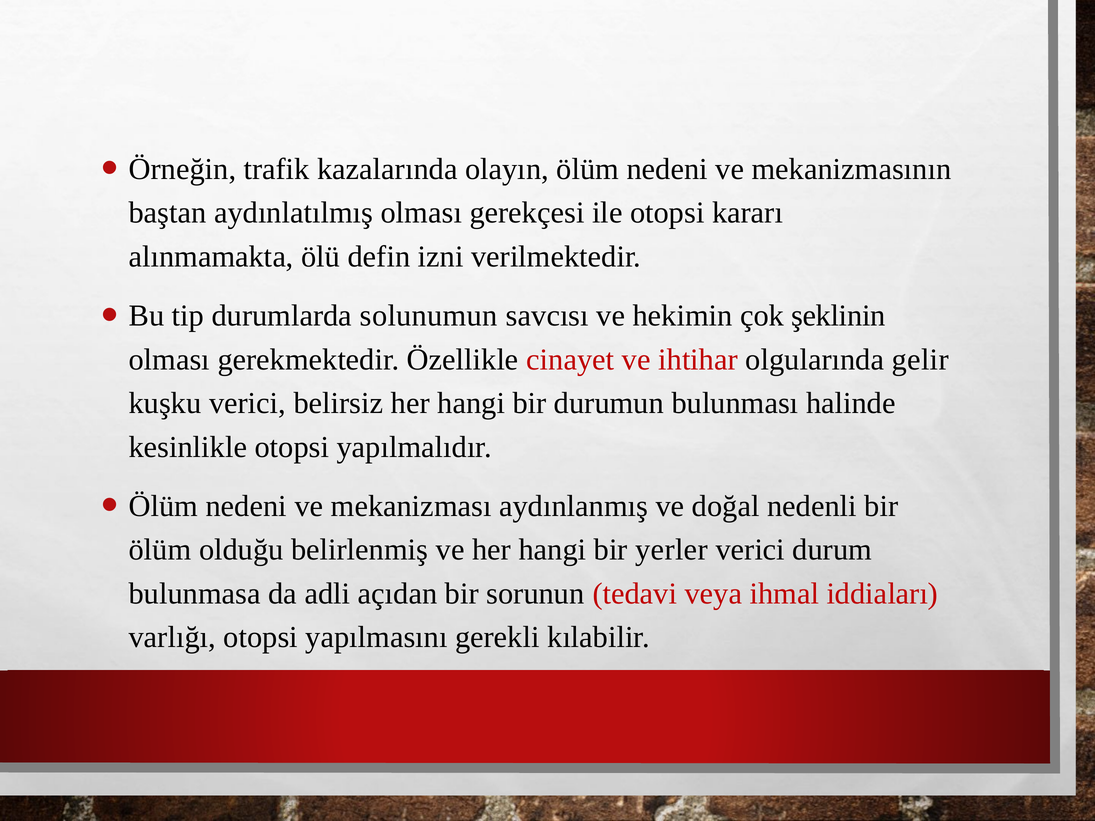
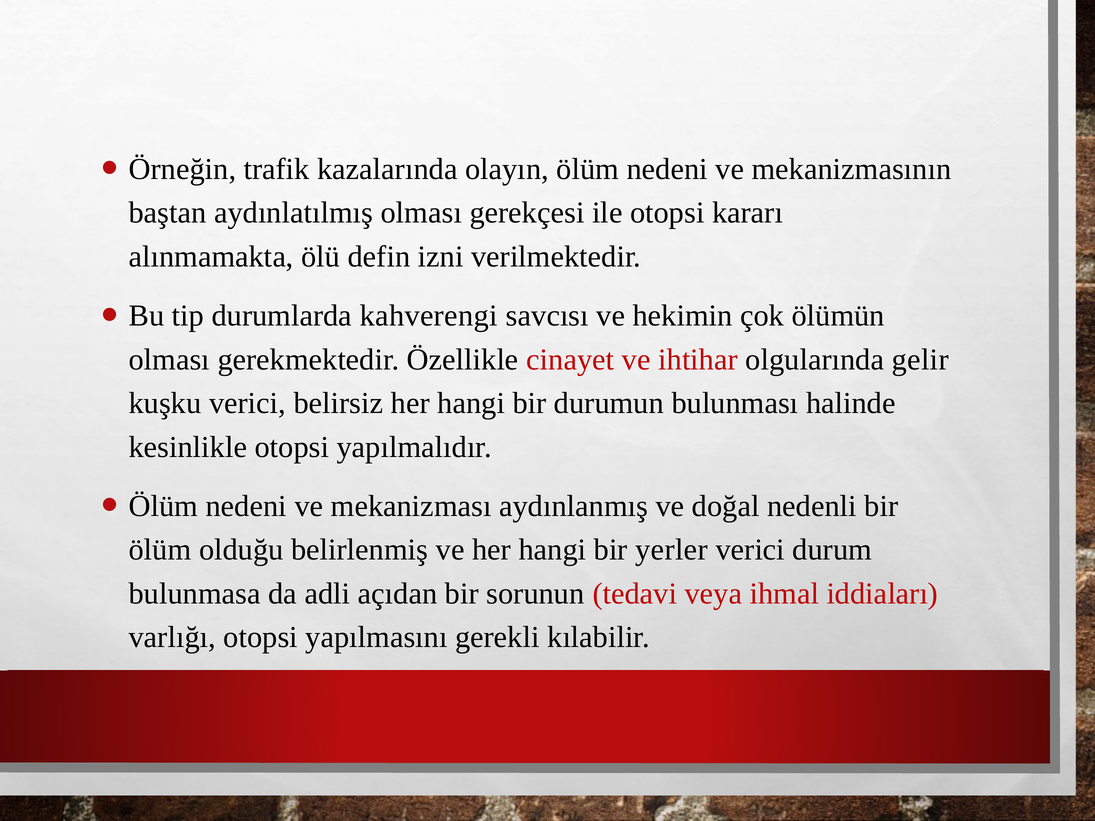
solunumun: solunumun -> kahverengi (429, 316)
şeklinin: şeklinin -> ölümün (838, 316)
